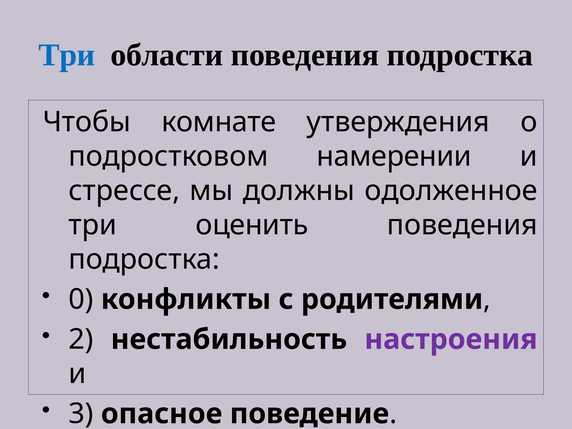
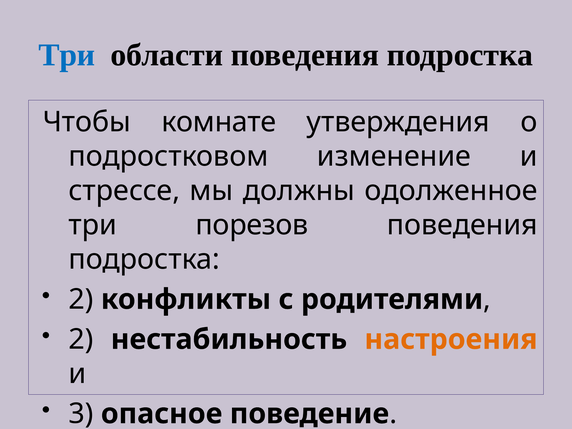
намерении: намерении -> изменение (394, 156)
оценить: оценить -> порезов (252, 225)
0: 0 -> 2 (81, 299)
настроения colour: purple -> orange (451, 339)
